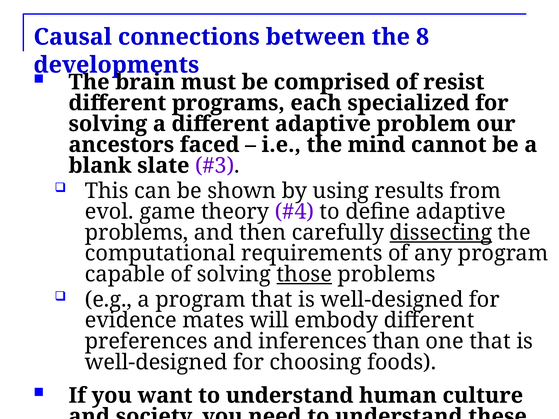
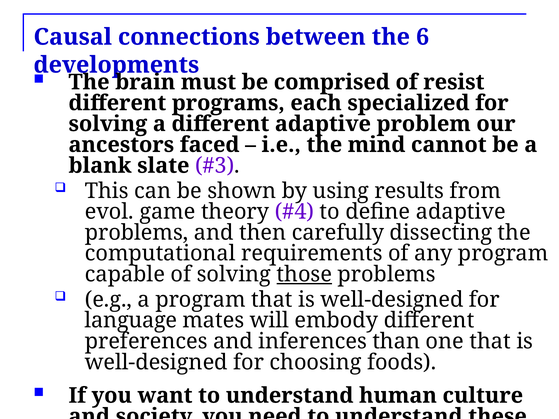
8: 8 -> 6 (423, 37)
dissecting underline: present -> none (441, 233)
evidence: evidence -> language (131, 321)
